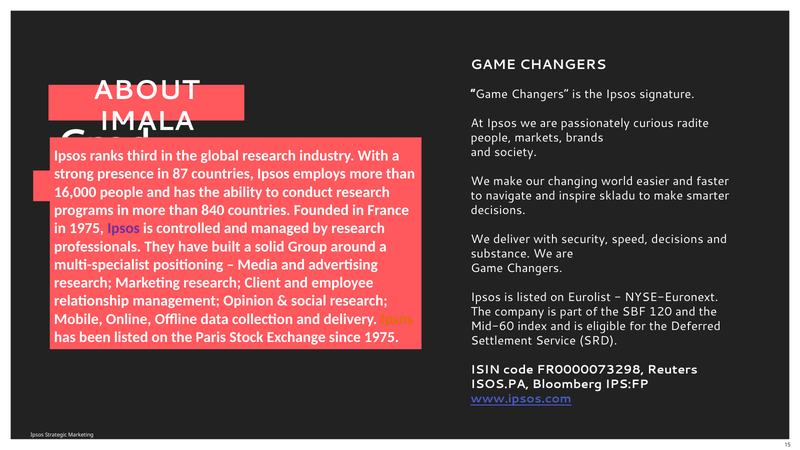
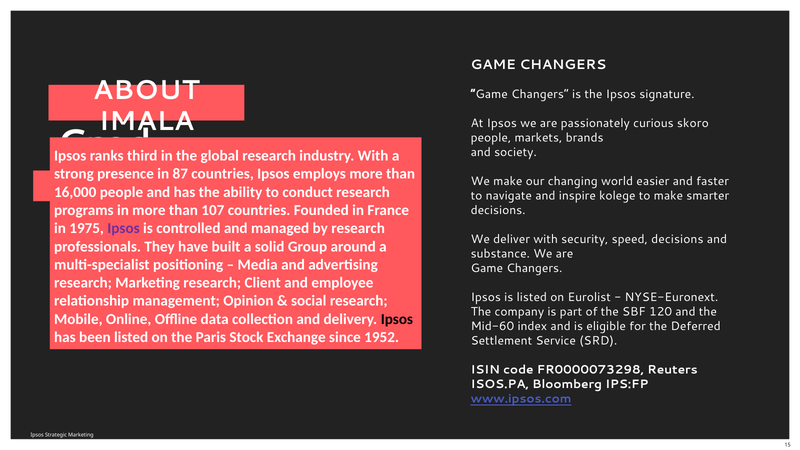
radite: radite -> skoro (693, 123)
skladu: skladu -> kolege (617, 196)
840: 840 -> 107 (213, 210)
Ipsos colour: orange -> black (397, 319)
since 1975: 1975 -> 1952 (382, 337)
